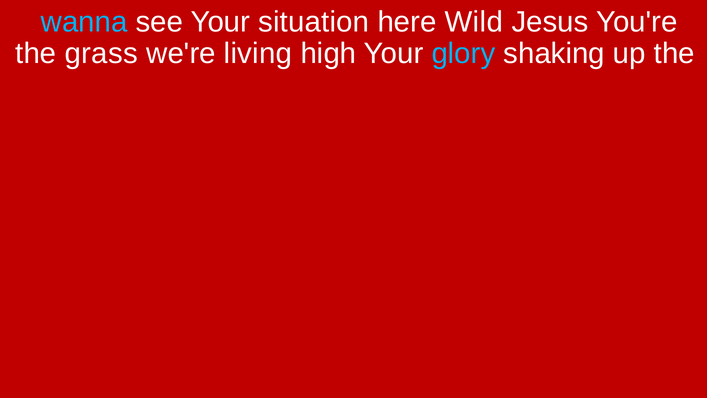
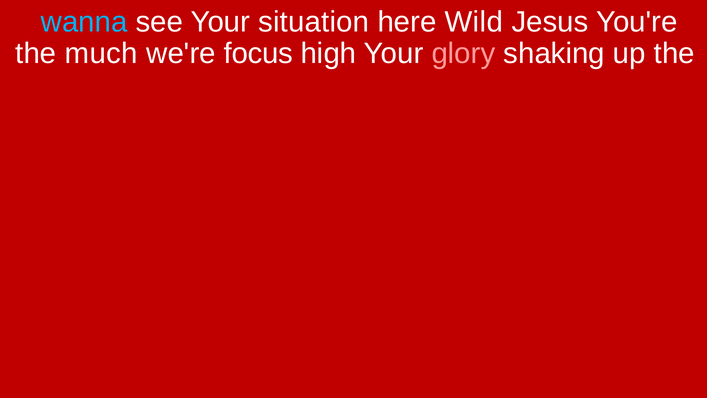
grass: grass -> much (101, 54)
living: living -> focus (258, 54)
glory colour: light blue -> pink (463, 54)
